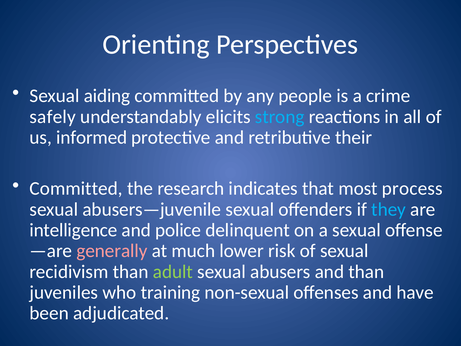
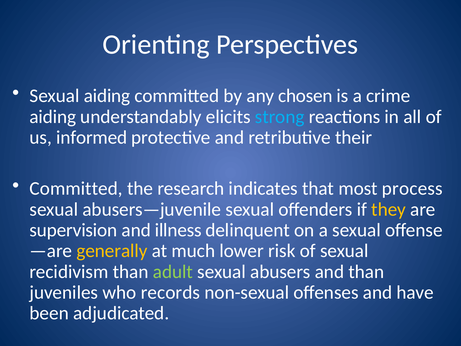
people: people -> chosen (305, 96)
safely: safely -> aiding (53, 117)
they colour: light blue -> yellow (389, 209)
intelligence: intelligence -> supervision (73, 230)
police: police -> illness (178, 230)
generally colour: pink -> yellow (112, 251)
training: training -> records (170, 292)
